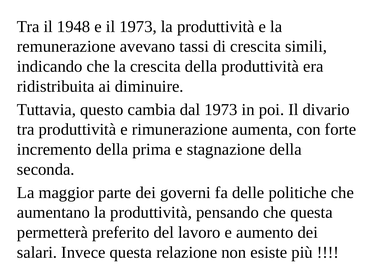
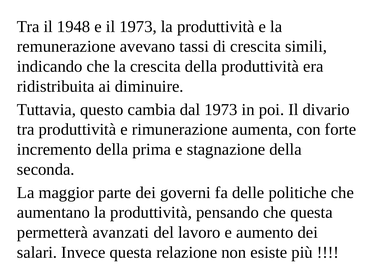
preferito: preferito -> avanzati (121, 233)
